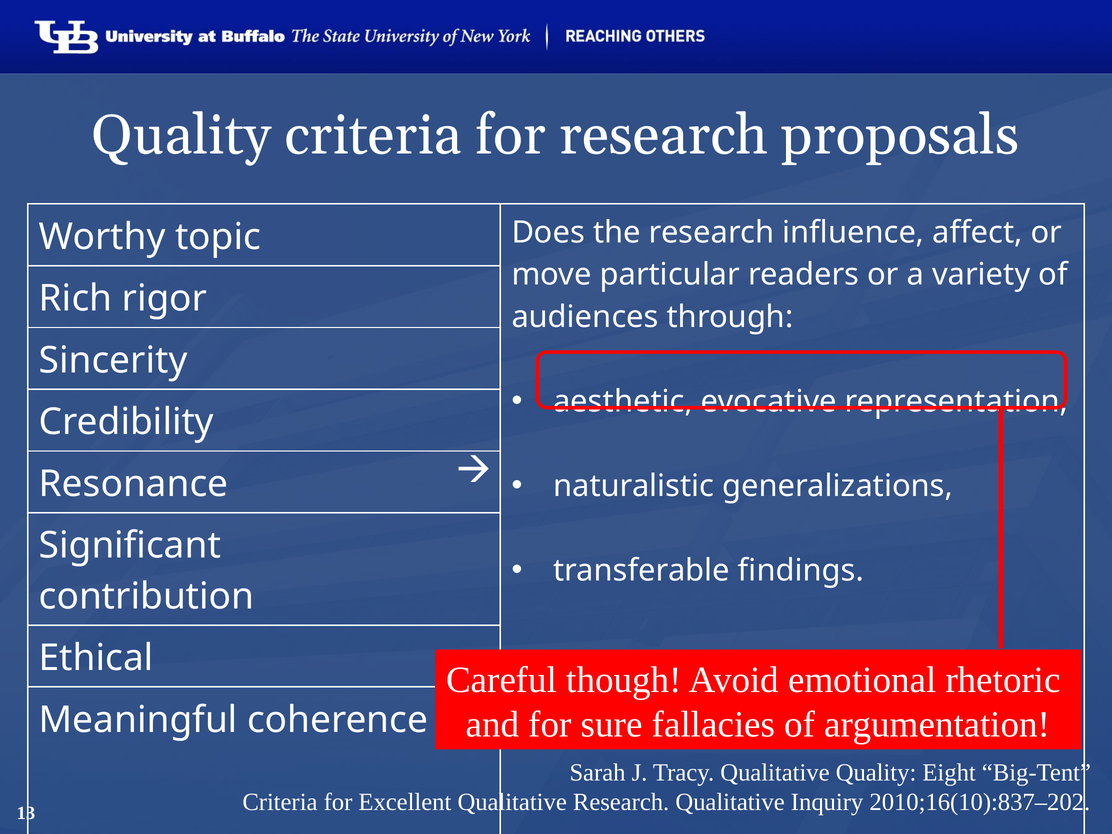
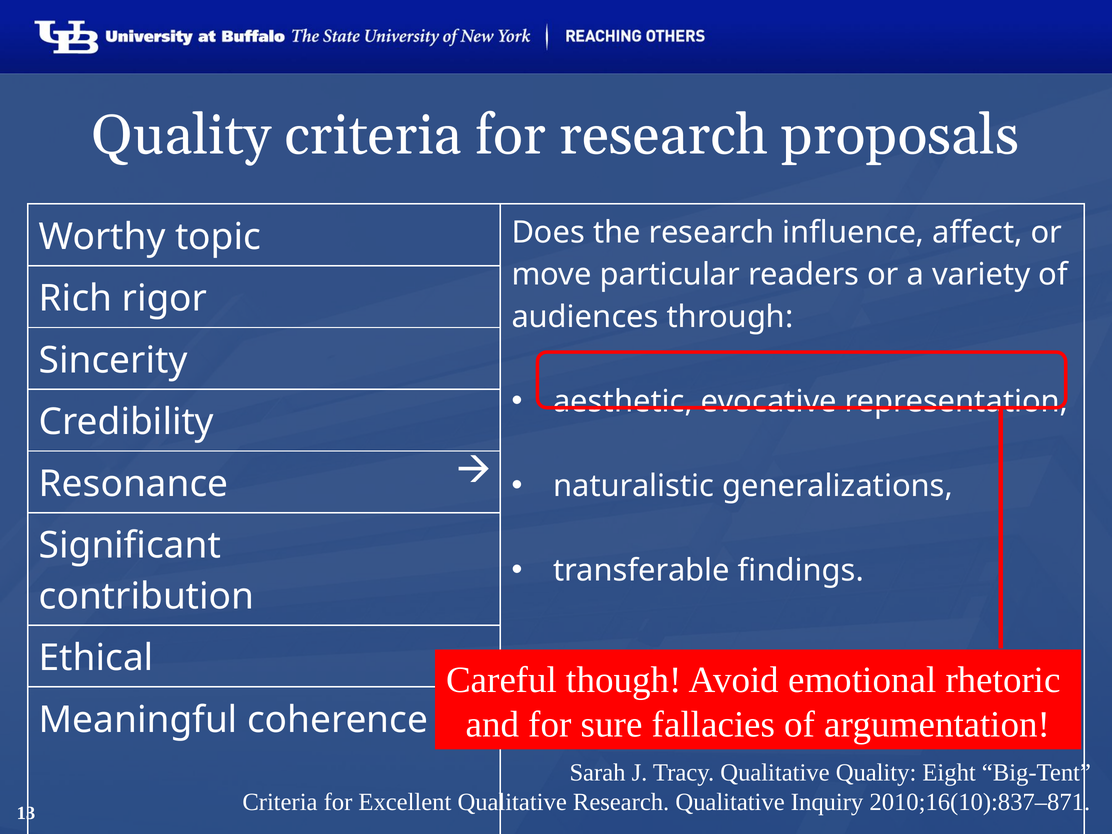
2010;16(10):837–202: 2010;16(10):837–202 -> 2010;16(10):837–871 (980, 802)
